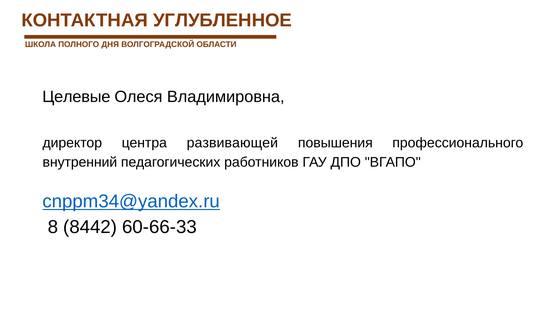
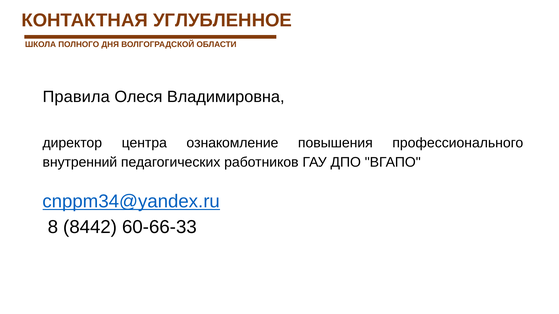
Целевые: Целевые -> Правила (76, 97)
развивающей: развивающей -> ознакомление (232, 143)
